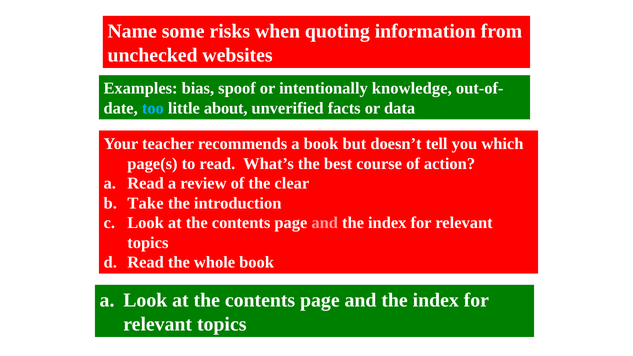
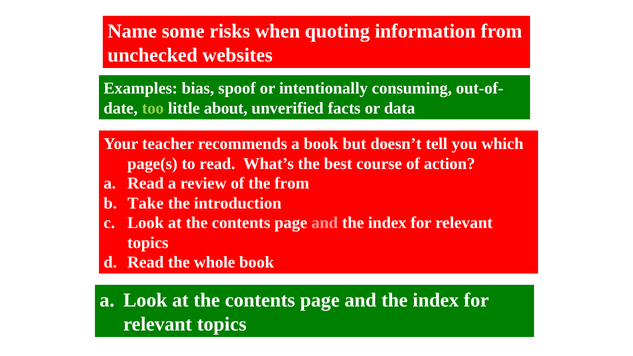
knowledge: knowledge -> consuming (412, 89)
too colour: light blue -> light green (153, 108)
the clear: clear -> from (292, 183)
